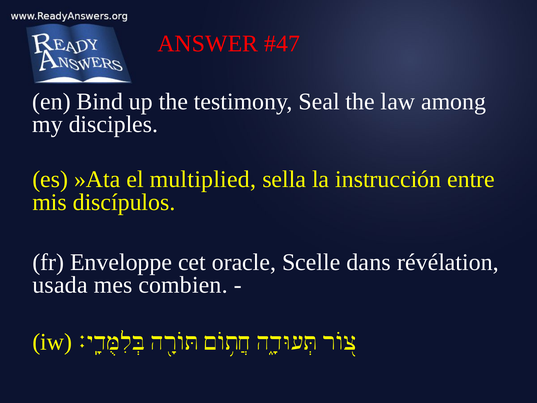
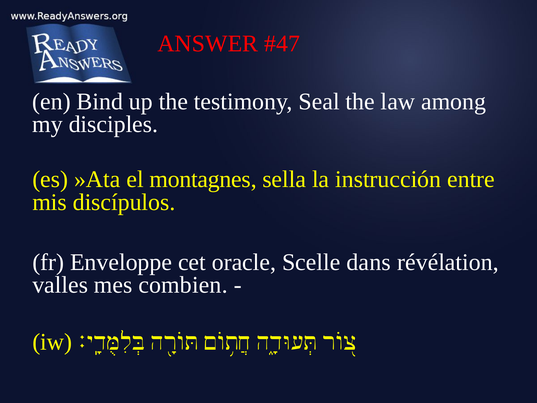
multiplied: multiplied -> montagnes (203, 179)
usada: usada -> valles (60, 285)
